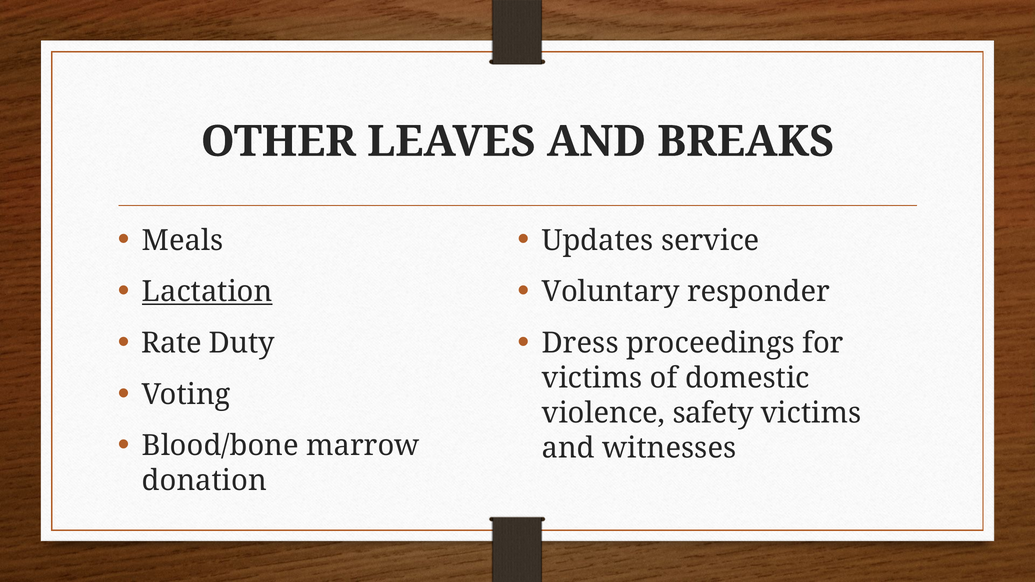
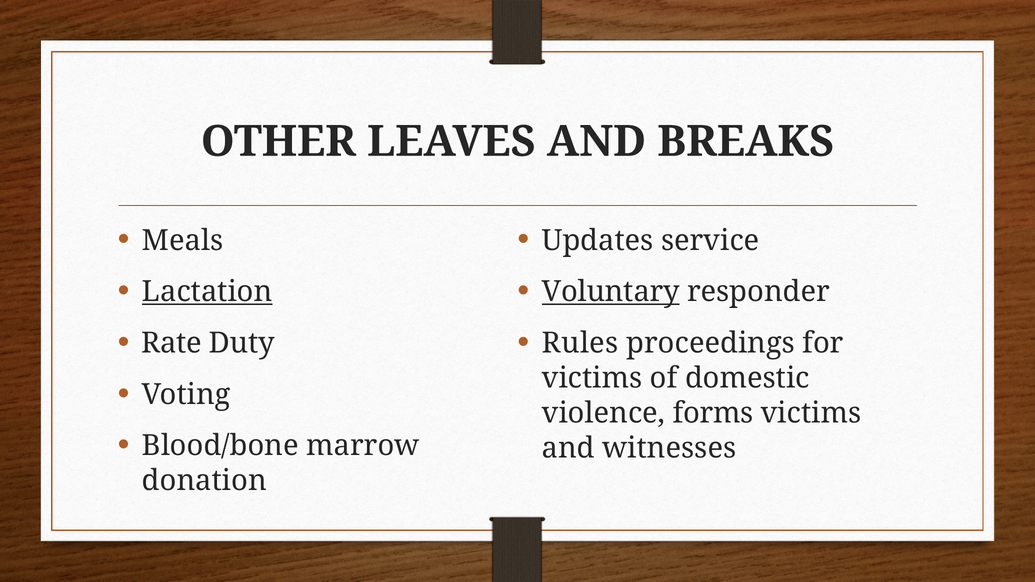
Voluntary underline: none -> present (611, 292)
Dress: Dress -> Rules (580, 343)
safety: safety -> forms (713, 413)
